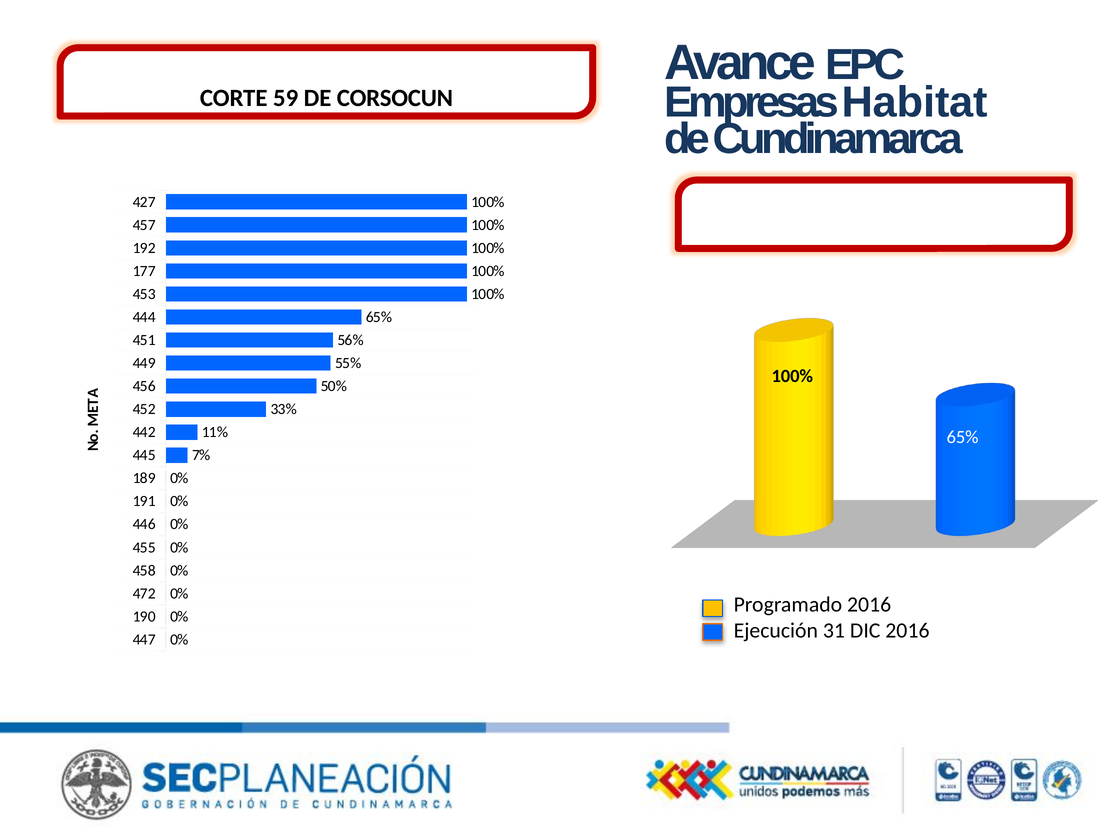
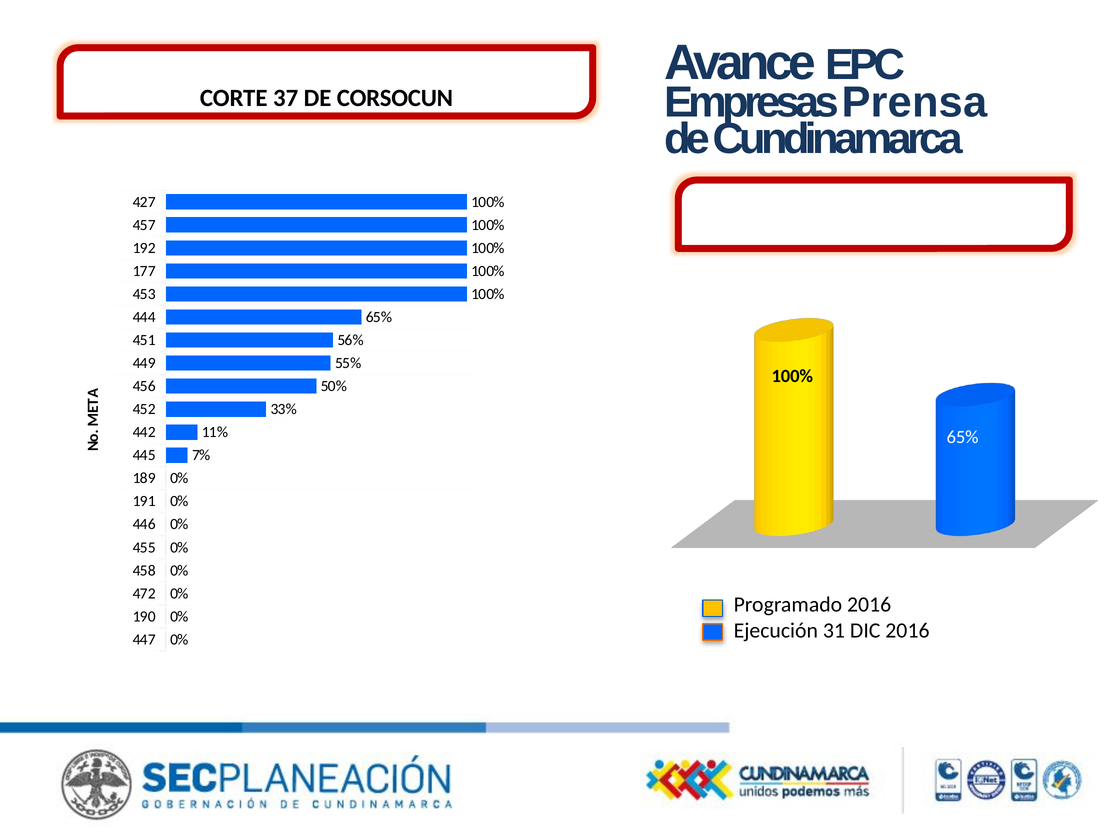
Habitat: Habitat -> Prensa (915, 103)
59: 59 -> 37 (286, 98)
